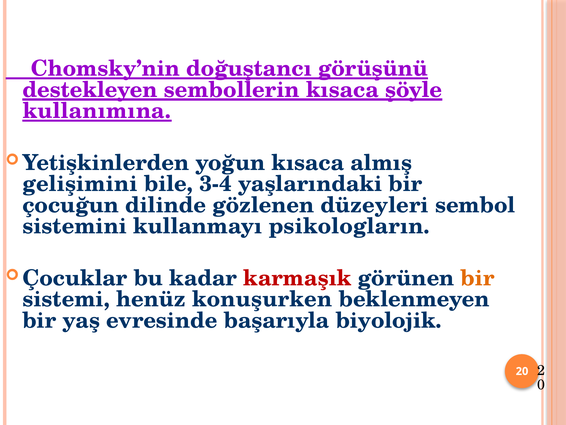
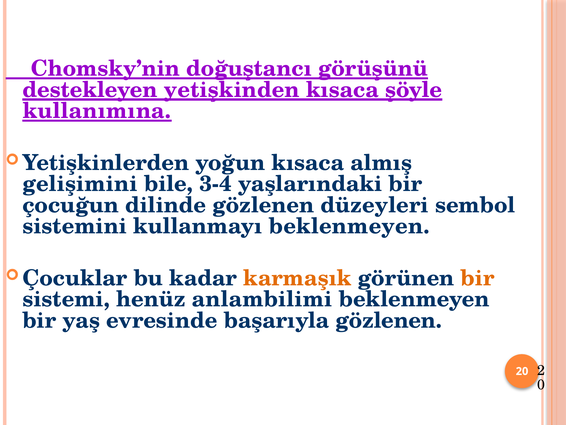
sembollerin: sembollerin -> yetişkinden (232, 90)
kullanmayı psikologların: psikologların -> beklenmeyen (349, 226)
karmaşık colour: red -> orange (297, 278)
konuşurken: konuşurken -> anlambilimi (262, 299)
başarıyla biyolojik: biyolojik -> gözlenen (389, 320)
